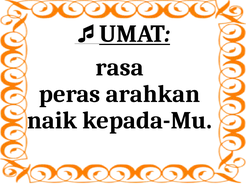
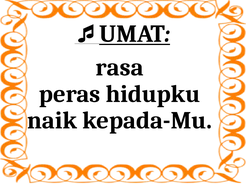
arahkan: arahkan -> hidupku (153, 94)
